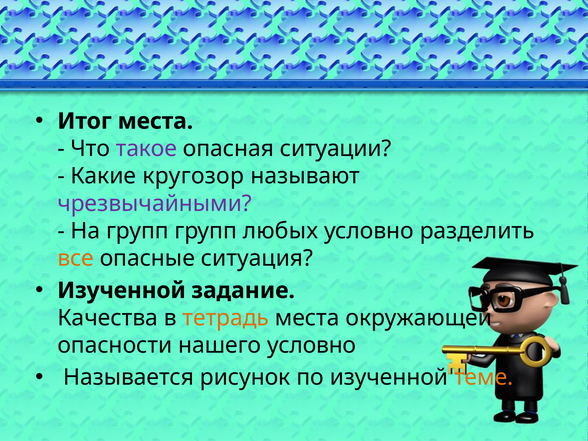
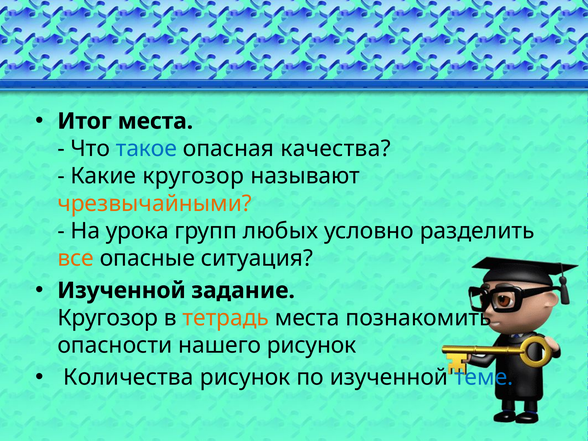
такое colour: purple -> blue (146, 149)
ситуации: ситуации -> качества (336, 149)
чрезвычайными colour: purple -> orange (155, 204)
На групп: групп -> урока (137, 231)
Качества: Качества -> Кругозор (108, 318)
окружающей: окружающей -> познакомить (419, 318)
нашего условно: условно -> рисунок (312, 345)
Называется: Называется -> Количества (128, 377)
теме colour: orange -> blue (484, 377)
